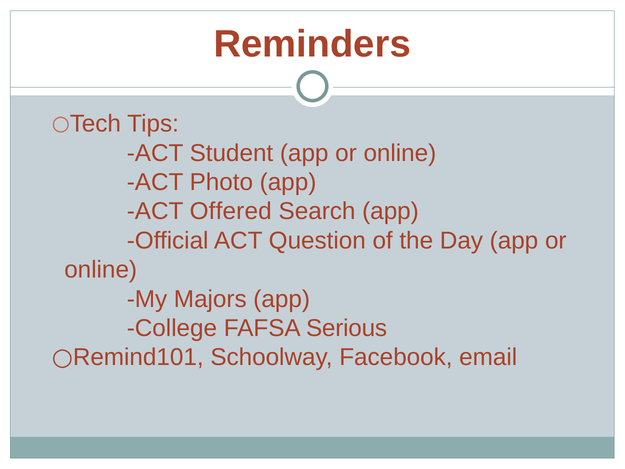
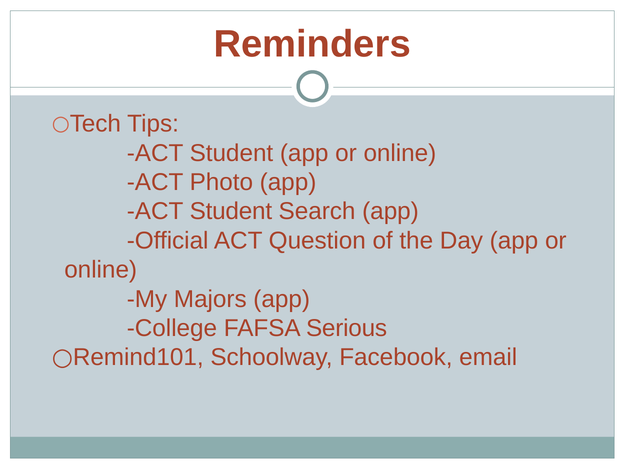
Offered: Offered -> Student (231, 211)
